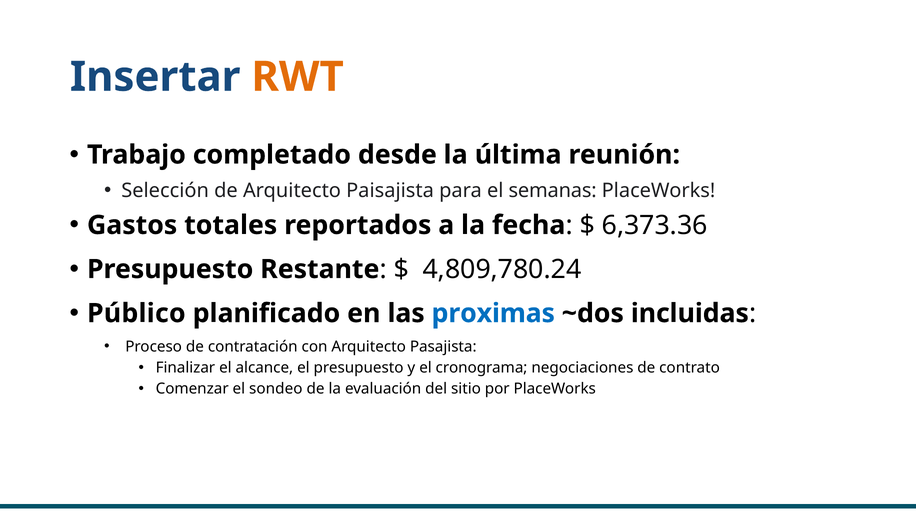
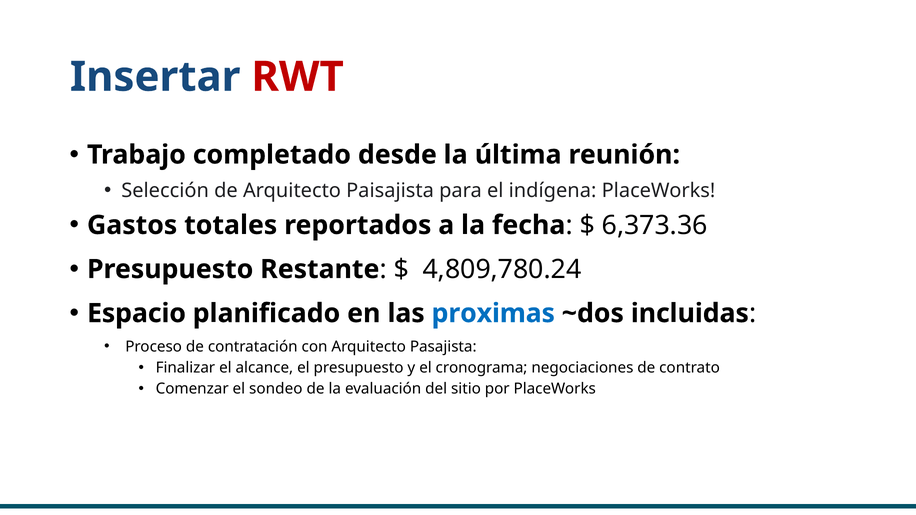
RWT colour: orange -> red (298, 77)
semanas: semanas -> indígena (553, 191)
Público: Público -> Espacio (137, 313)
